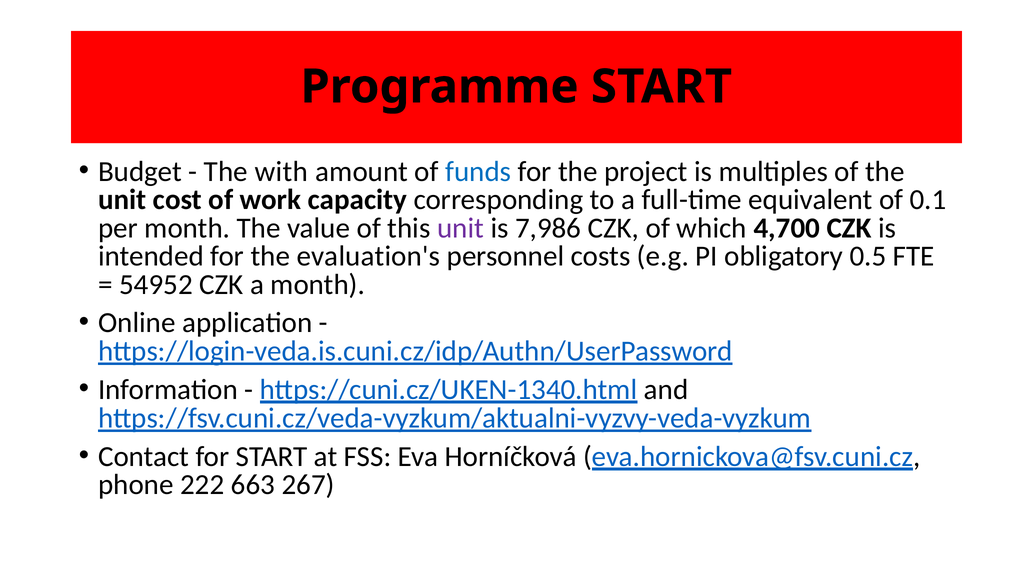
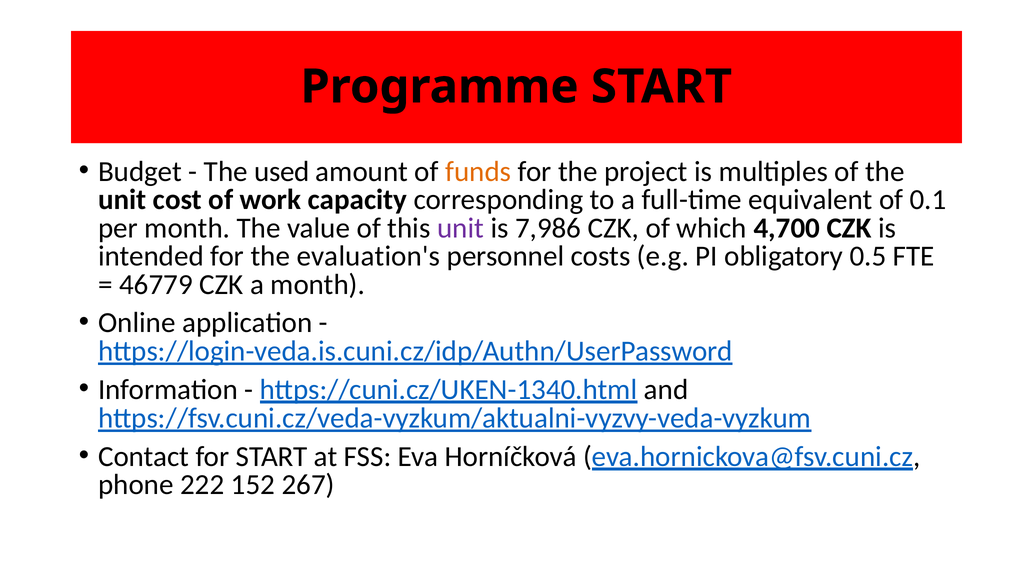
with: with -> used (282, 172)
funds colour: blue -> orange (478, 172)
54952: 54952 -> 46779 (156, 285)
663: 663 -> 152 (253, 485)
